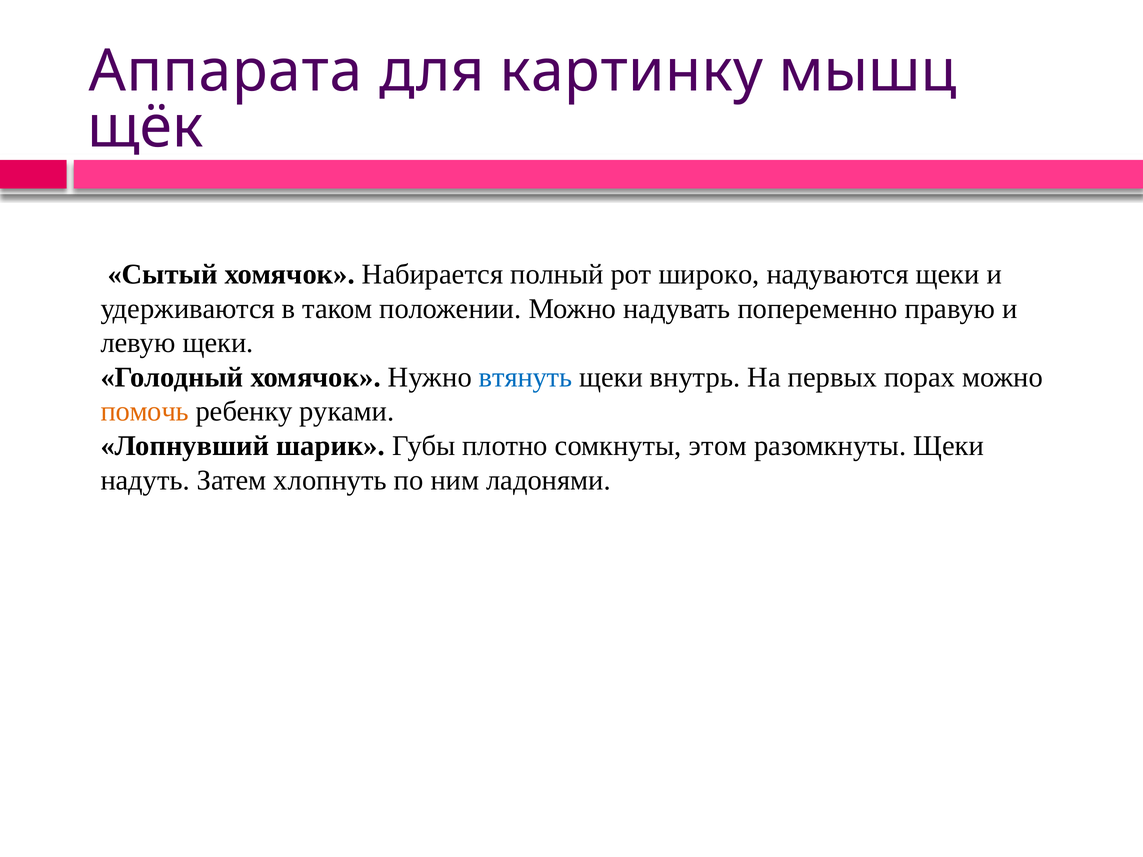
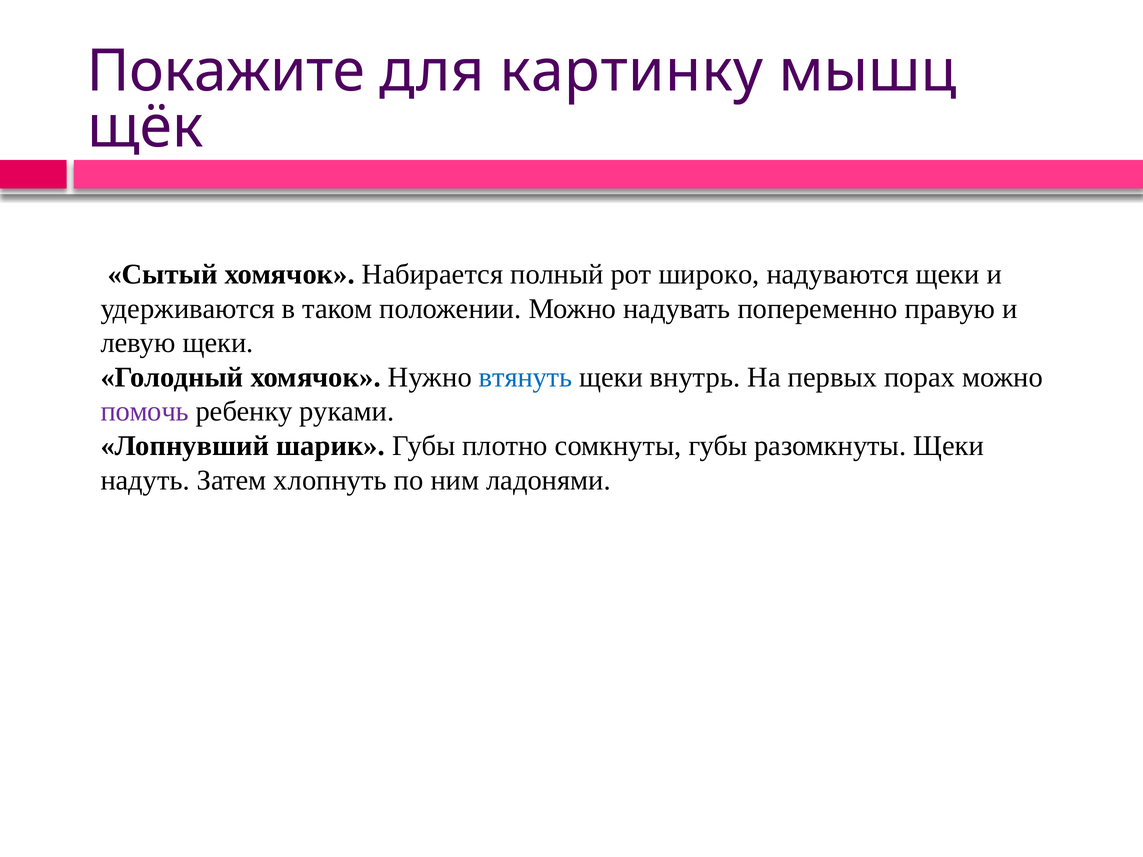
Аппарата: Аппарата -> Покажите (226, 71)
помочь colour: orange -> purple (145, 412)
сомкнуты этом: этом -> губы (718, 446)
